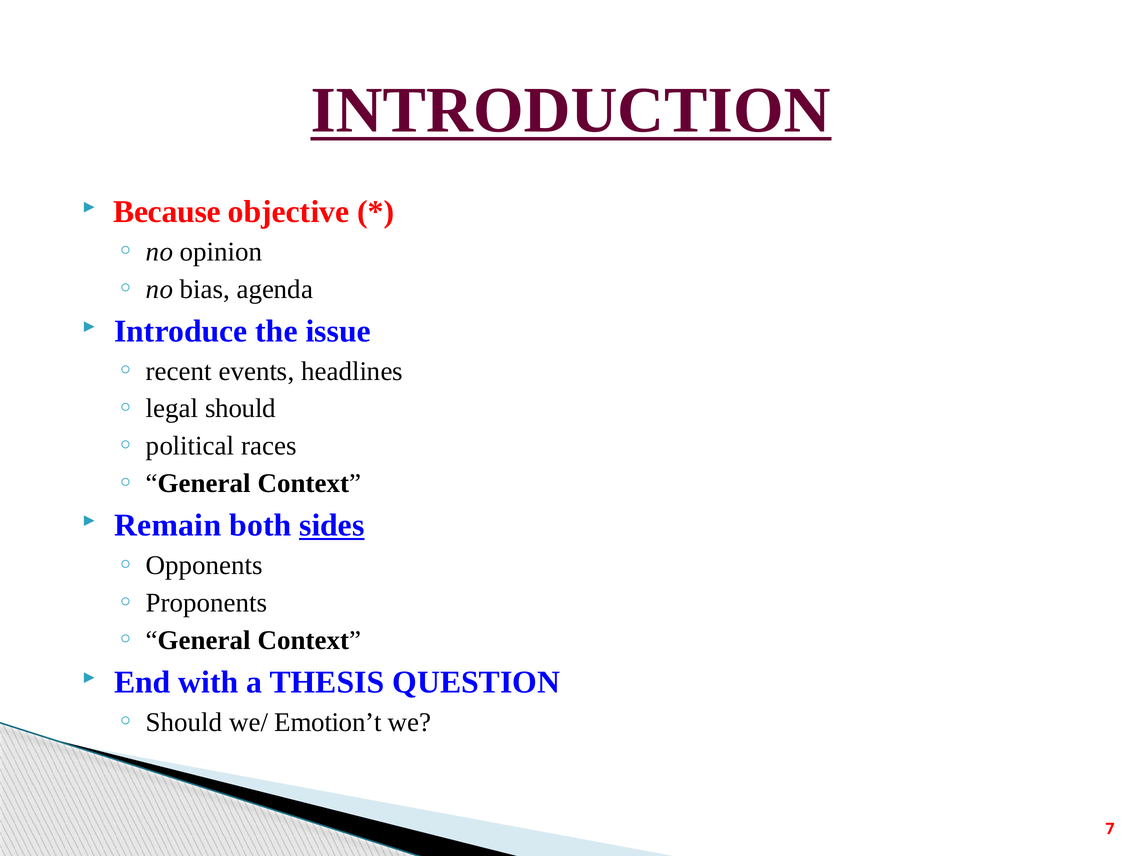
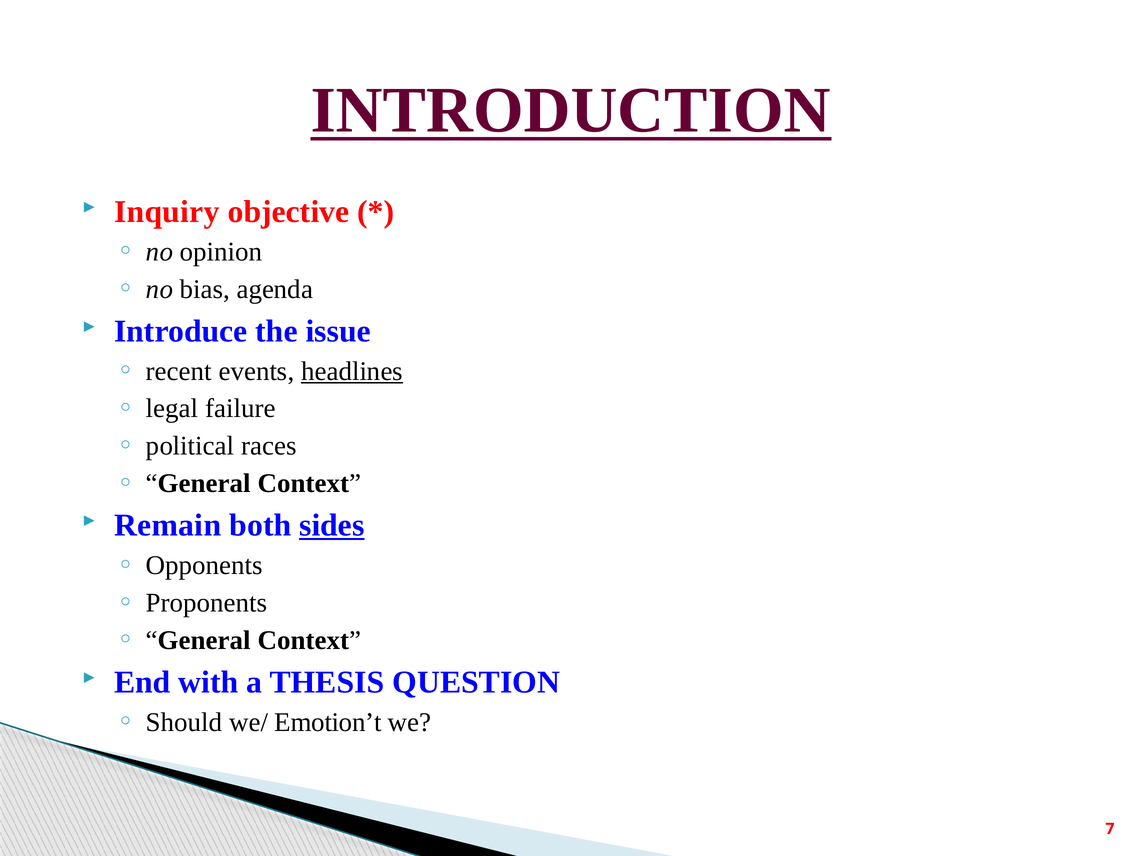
Because: Because -> Inquiry (167, 212)
headlines underline: none -> present (352, 371)
legal should: should -> failure (240, 409)
